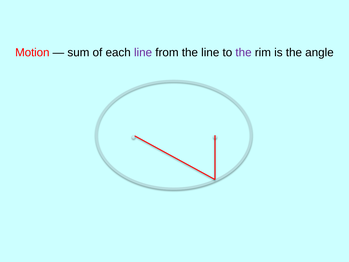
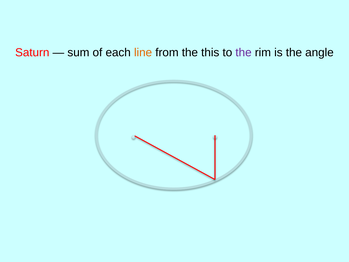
Motion: Motion -> Saturn (32, 53)
line colour: purple -> orange (143, 53)
the line: line -> this (210, 53)
